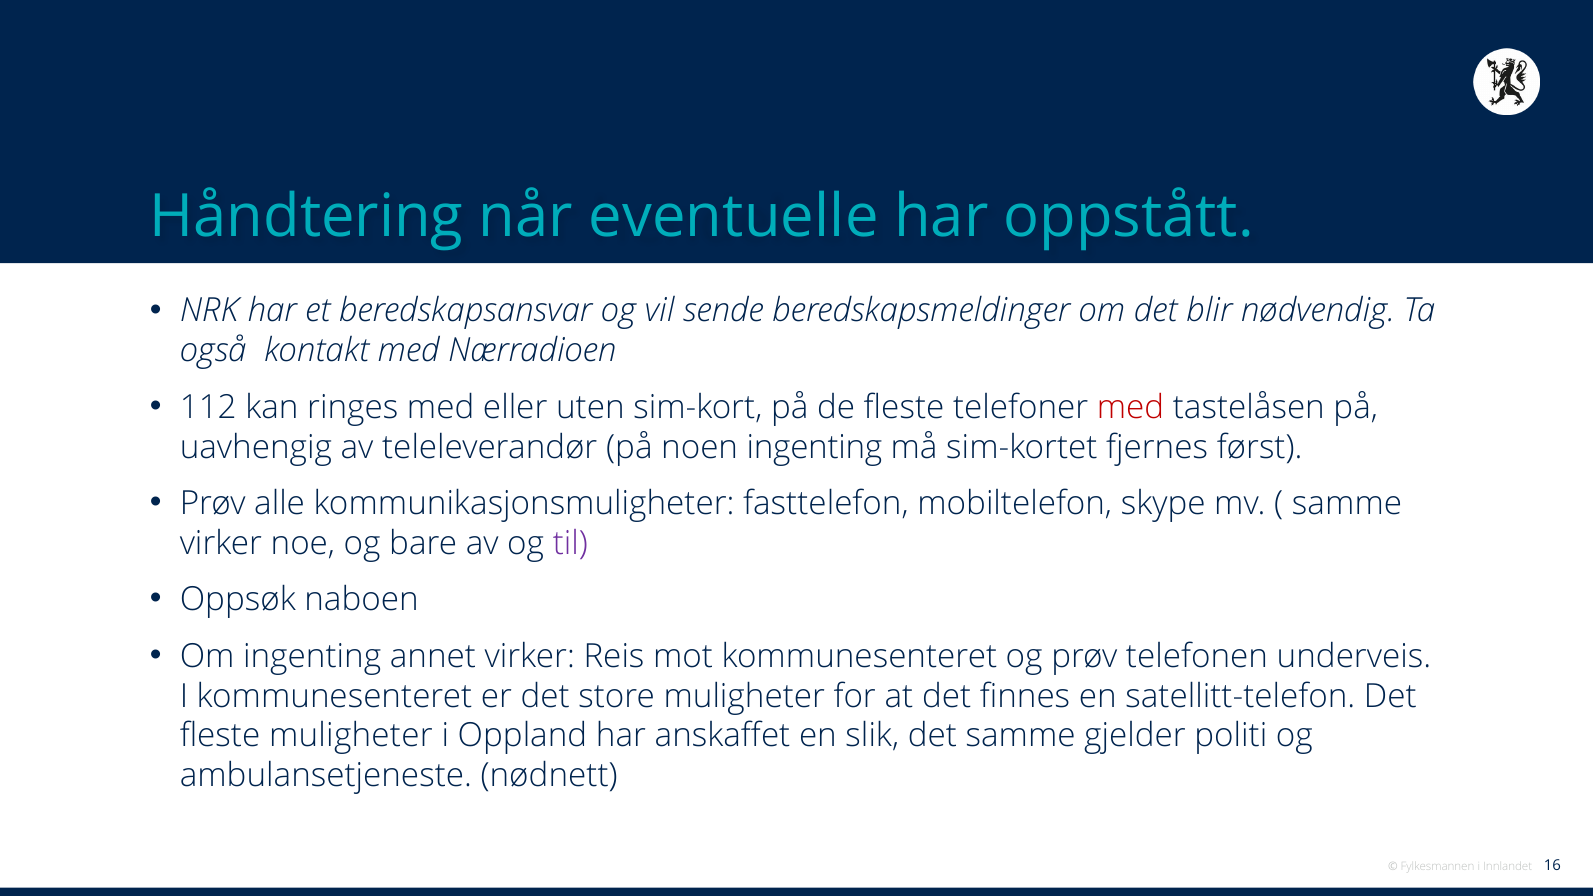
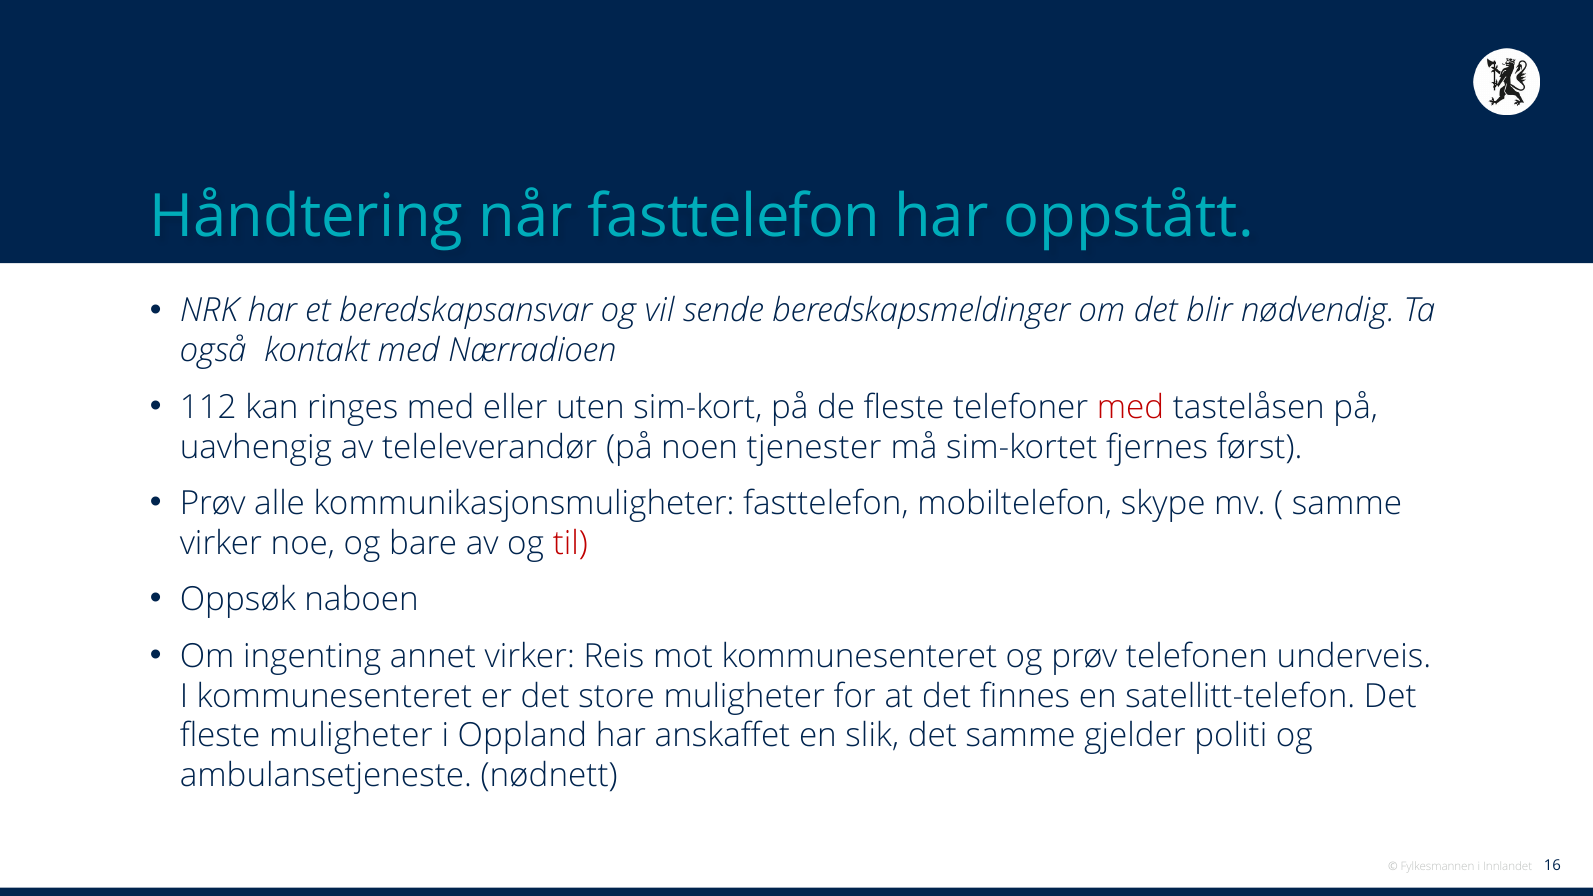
når eventuelle: eventuelle -> fasttelefon (734, 217)
noen ingenting: ingenting -> tjenester (814, 447)
til colour: purple -> red (570, 543)
